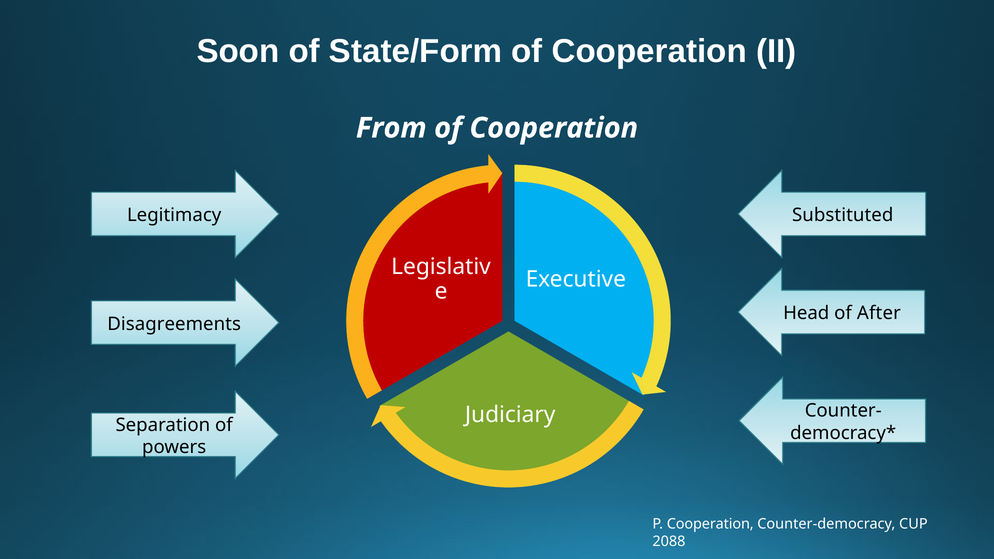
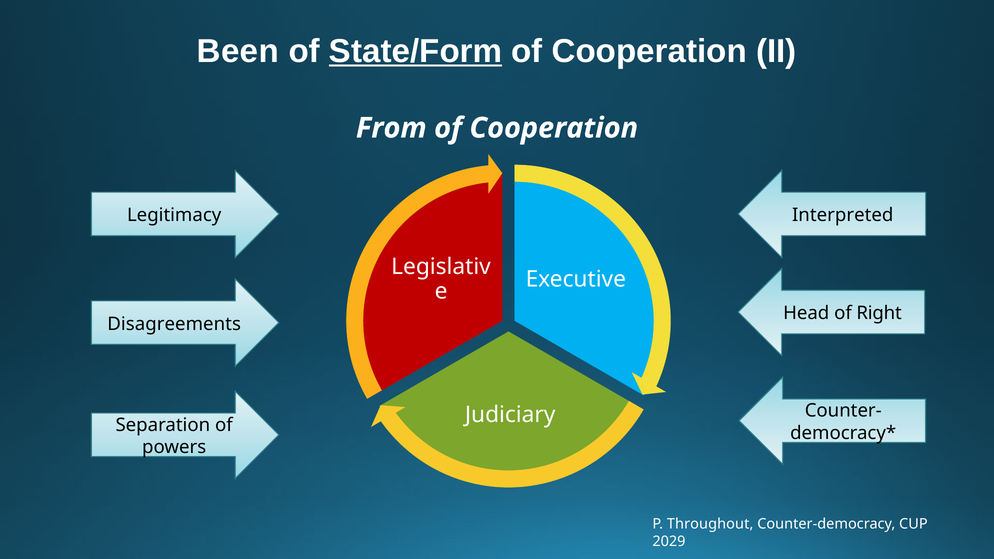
Soon: Soon -> Been (238, 51)
State/Form underline: none -> present (416, 51)
Substituted: Substituted -> Interpreted (843, 215)
After: After -> Right (879, 313)
P Cooperation: Cooperation -> Throughout (710, 524)
2088: 2088 -> 2029 (669, 541)
